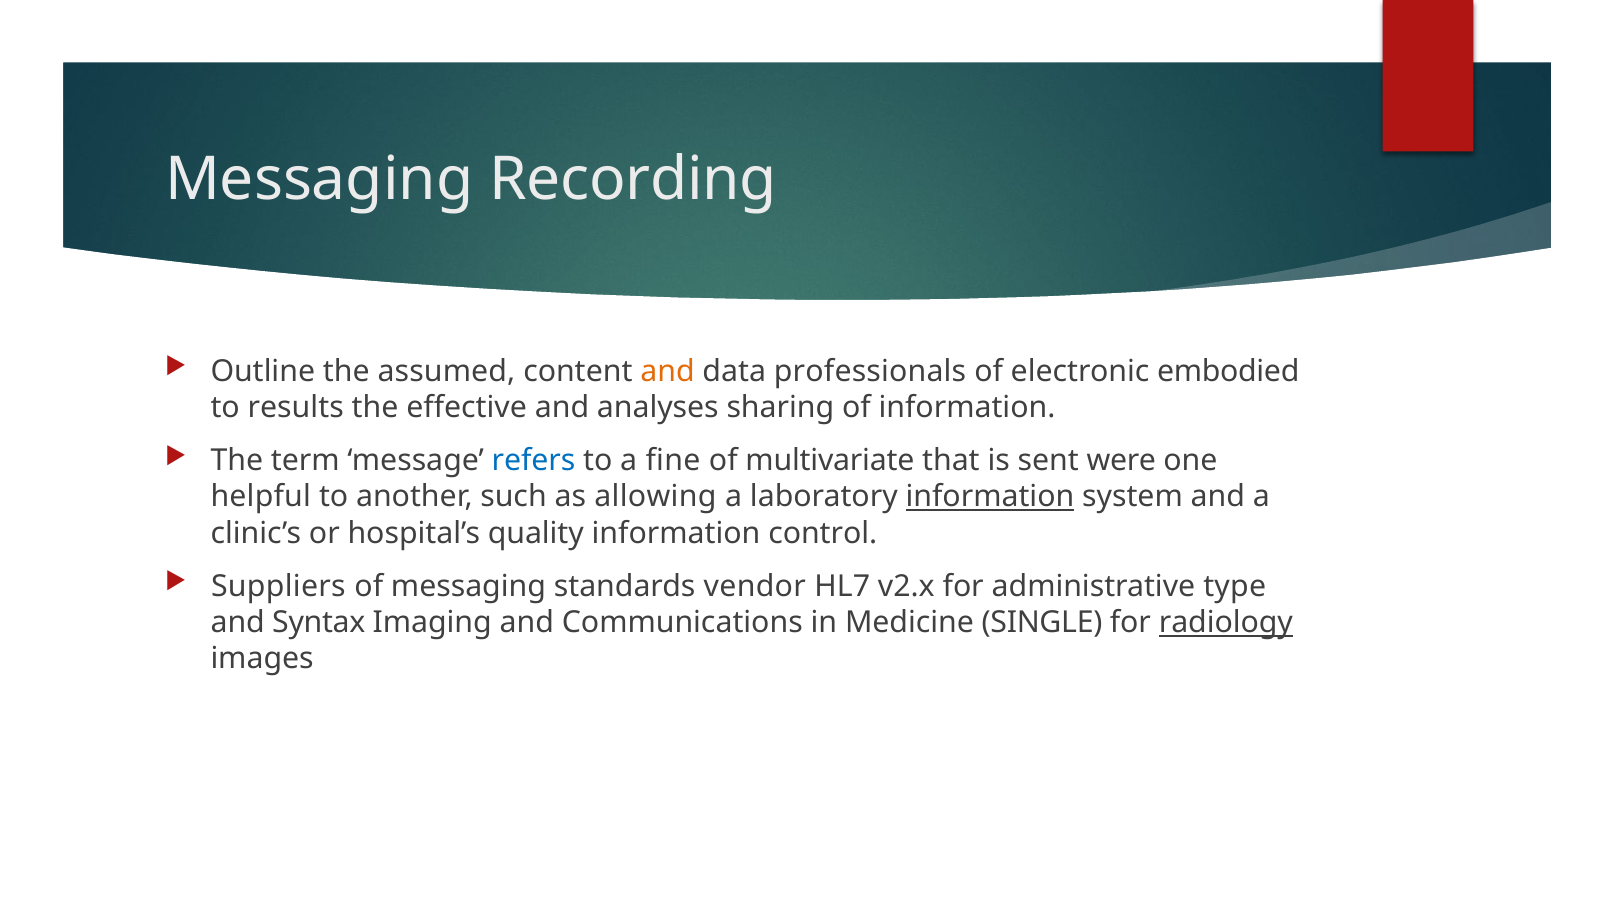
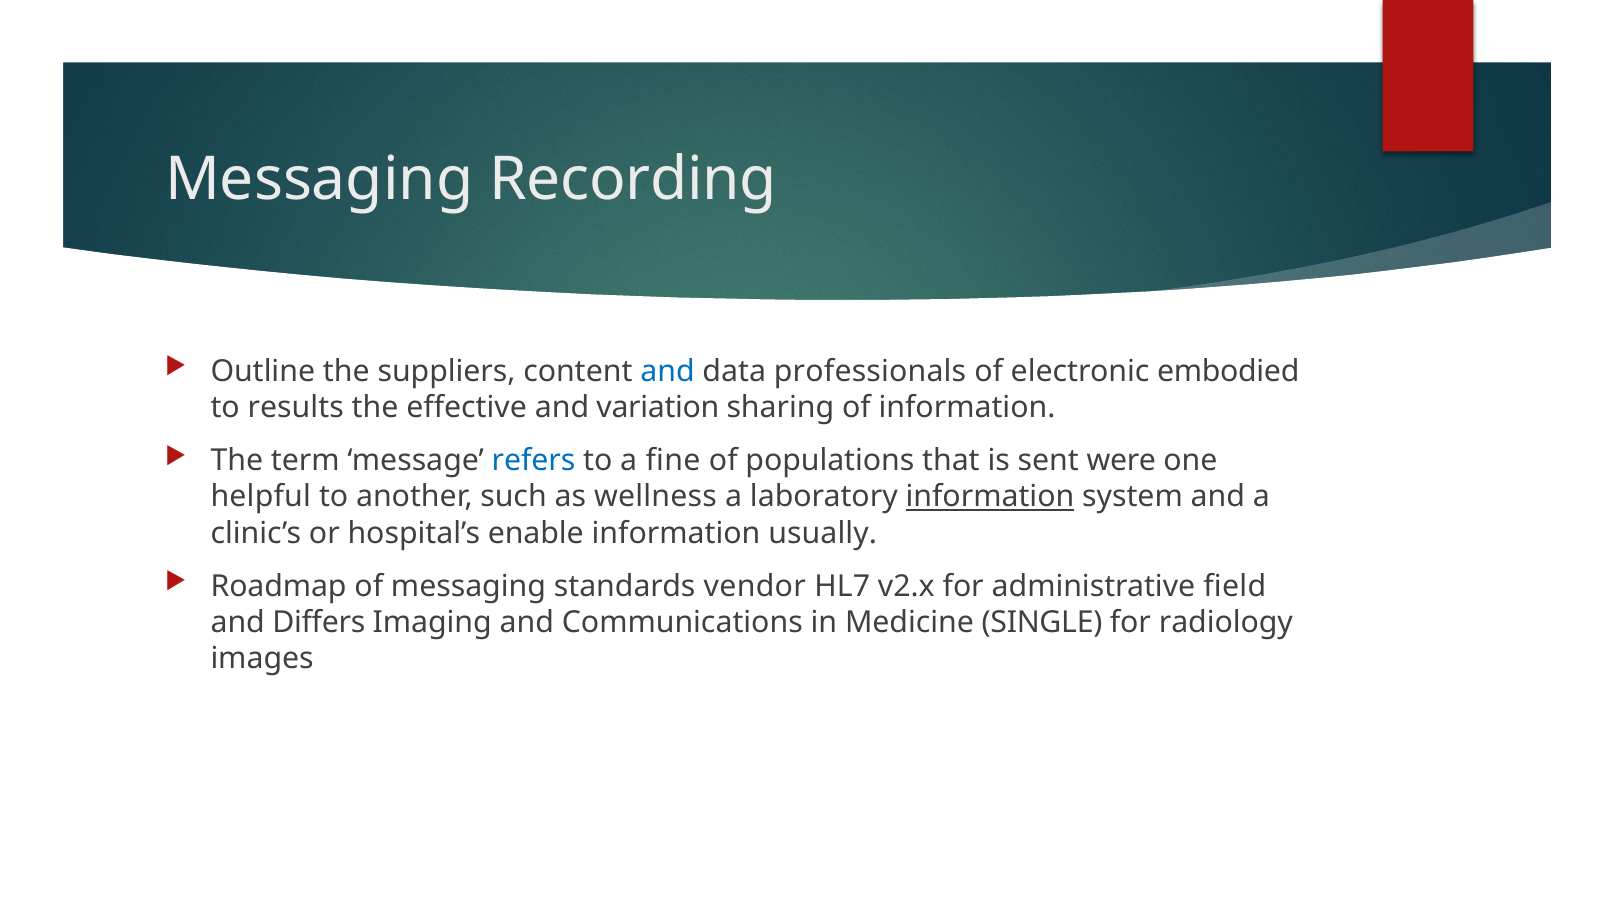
assumed: assumed -> suppliers (447, 371)
and colour: orange -> blue (667, 371)
analyses: analyses -> variation (658, 408)
multivariate: multivariate -> populations (830, 461)
allowing: allowing -> wellness (655, 497)
quality: quality -> enable (536, 533)
control: control -> usually (823, 533)
Suppliers: Suppliers -> Roadmap (279, 587)
type: type -> field (1235, 587)
Syntax: Syntax -> Differs (319, 623)
radiology underline: present -> none (1226, 623)
